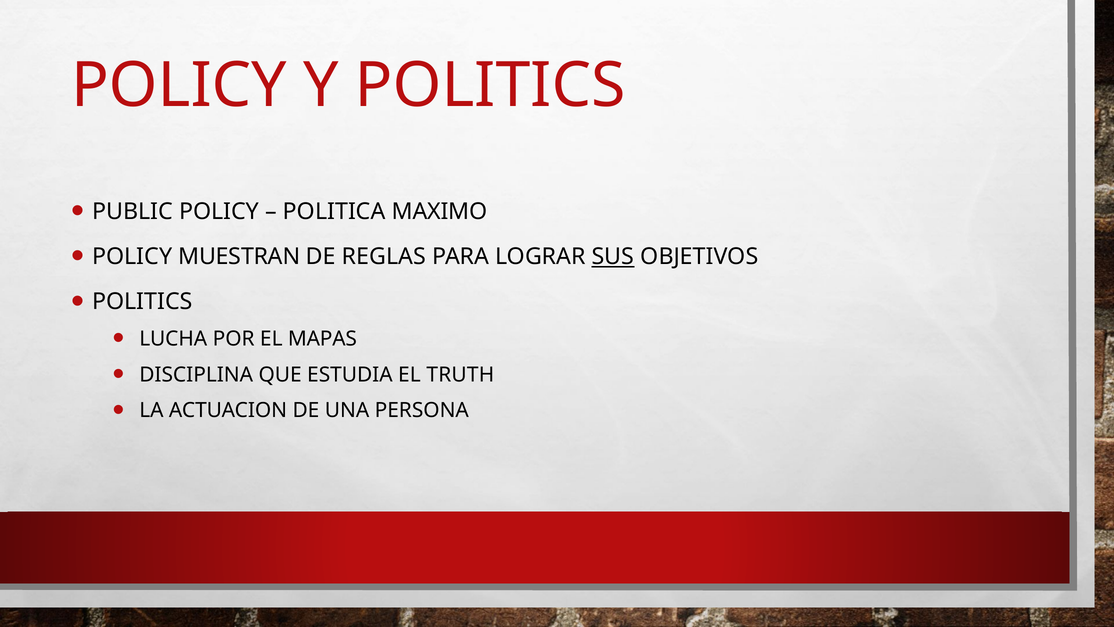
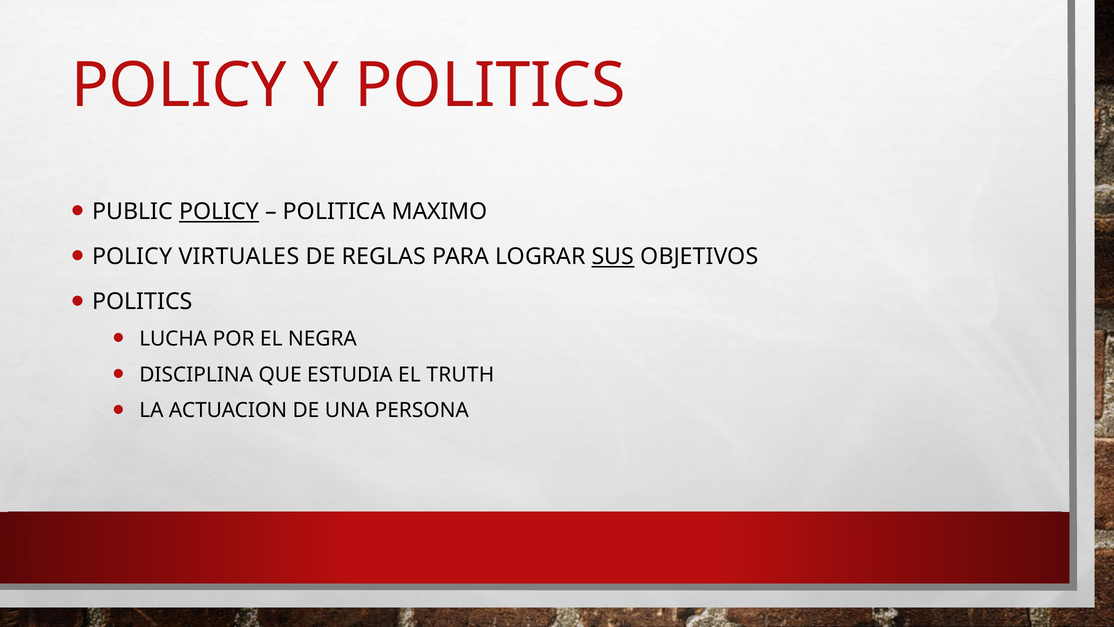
POLICY underline: none -> present (219, 211)
MUESTRAN: MUESTRAN -> VIRTUALES (239, 257)
MAPAS: MAPAS -> NEGRA (322, 339)
